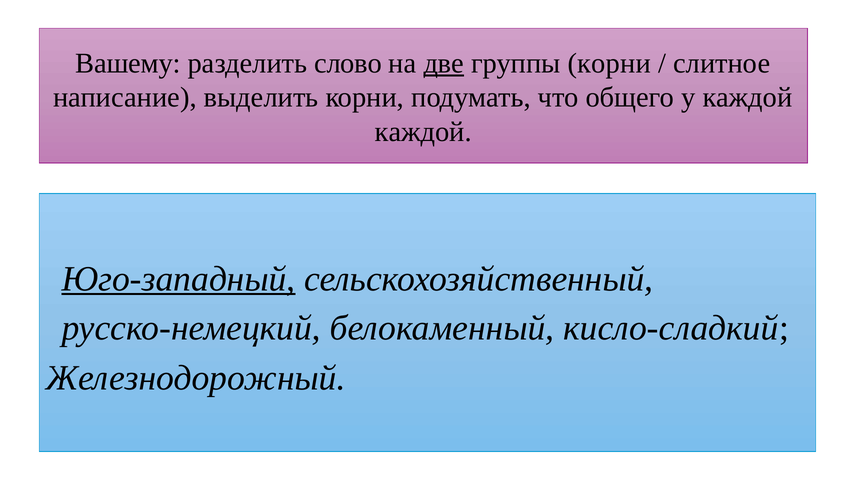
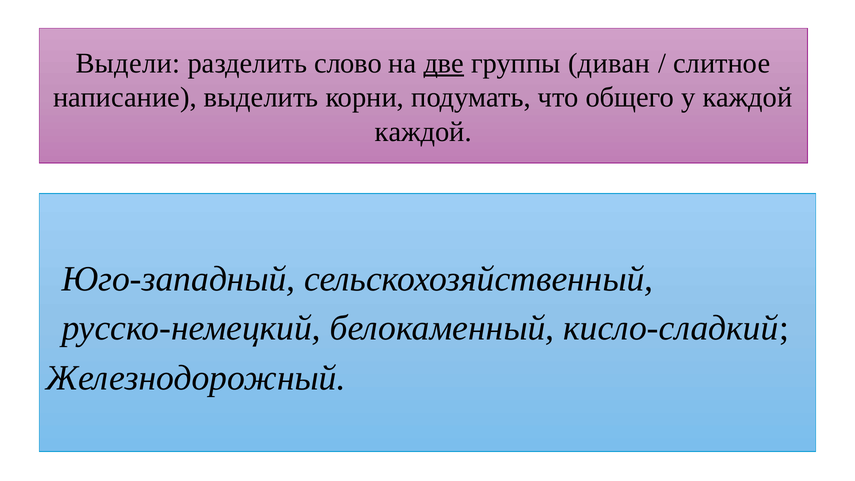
Вашему: Вашему -> Выдели (128, 63)
группы корни: корни -> диван (609, 63)
Юго‑западный underline: present -> none (178, 279)
